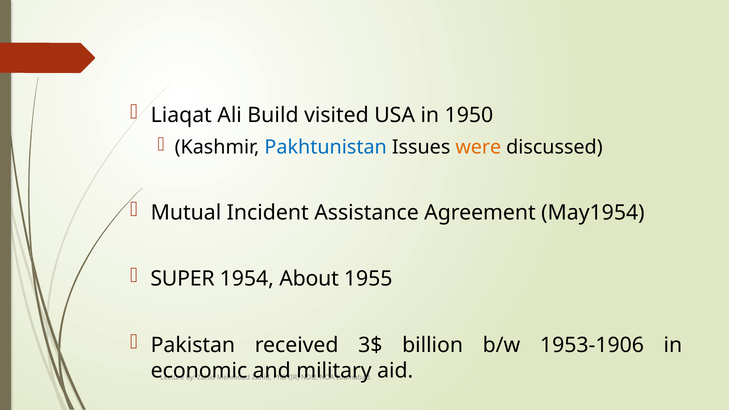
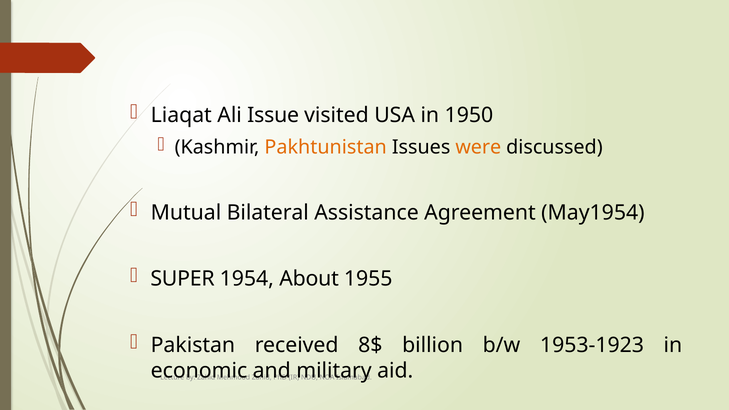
Build: Build -> Issue (273, 115)
Pakhtunistan colour: blue -> orange (326, 147)
Incident: Incident -> Bilateral (268, 213)
3$: 3$ -> 8$ (370, 345)
1953-1906: 1953-1906 -> 1953-1923 (592, 345)
